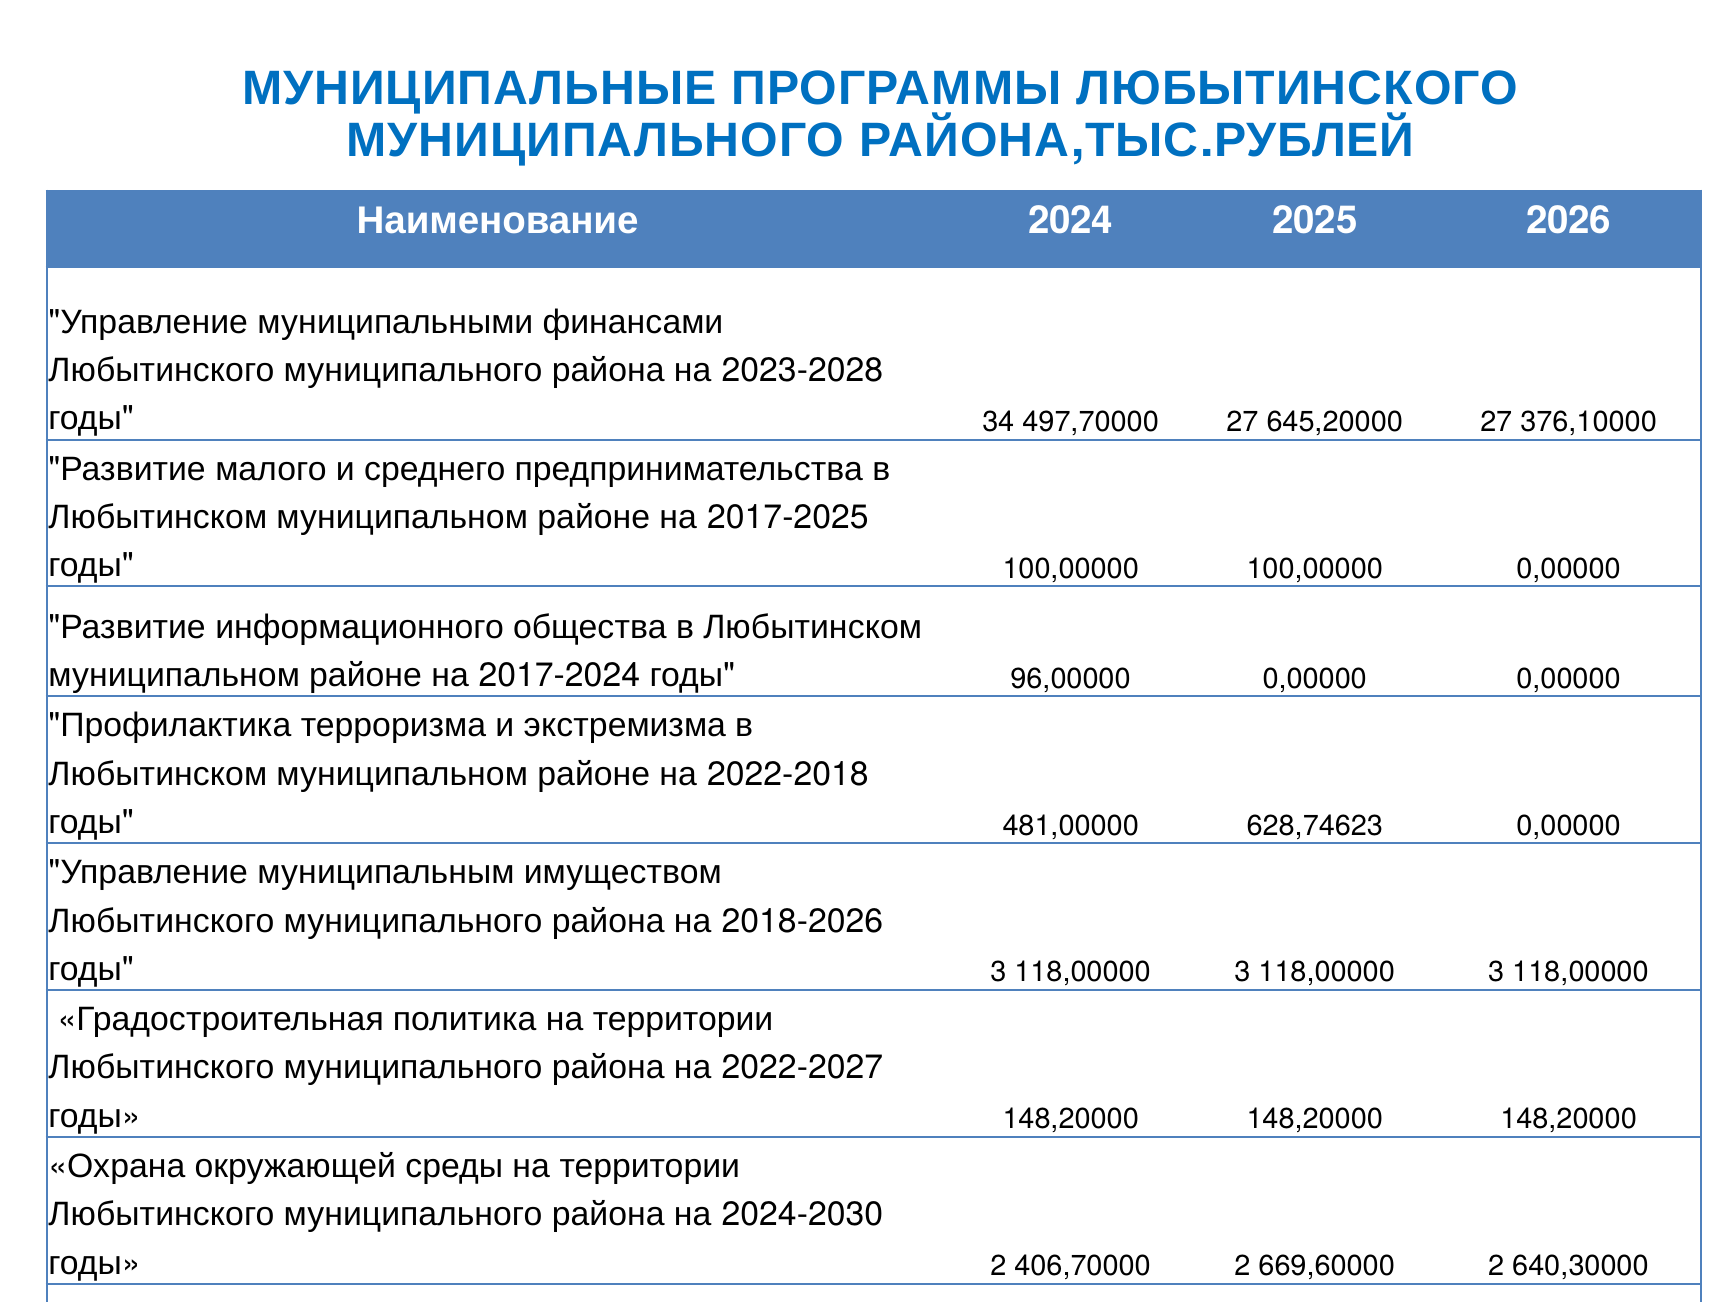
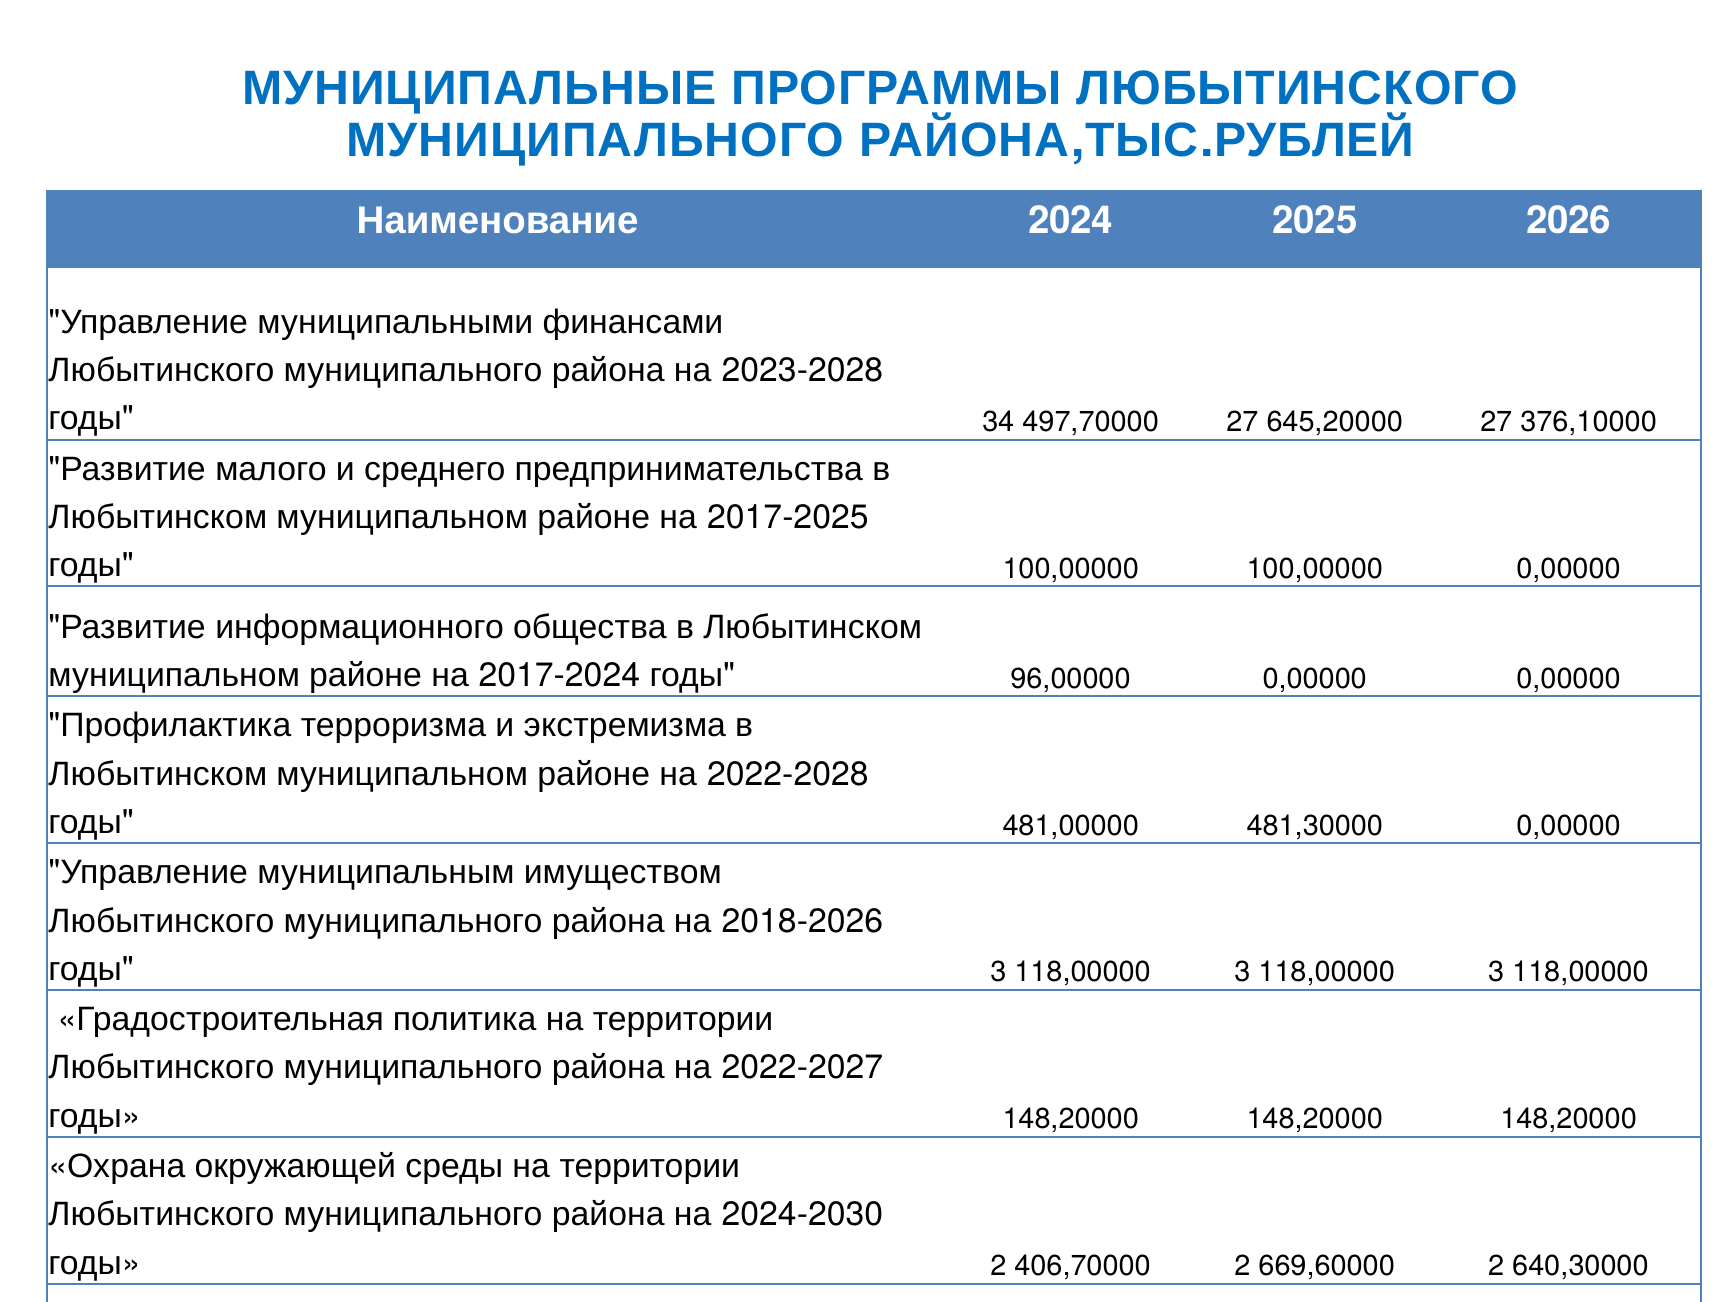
2022-2018: 2022-2018 -> 2022-2028 (788, 774)
628,74623: 628,74623 -> 481,30000 (1315, 826)
